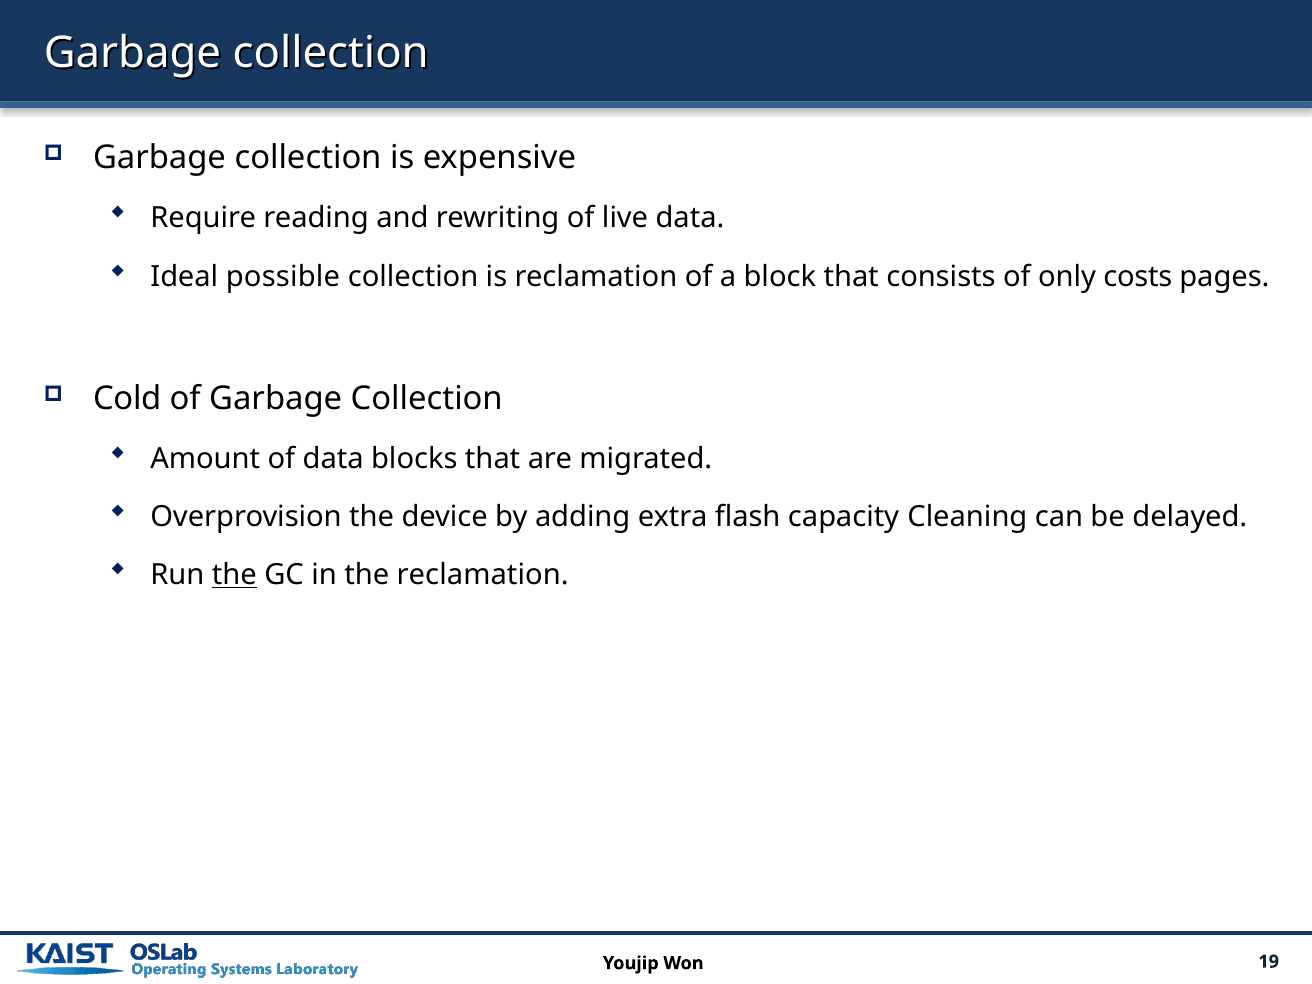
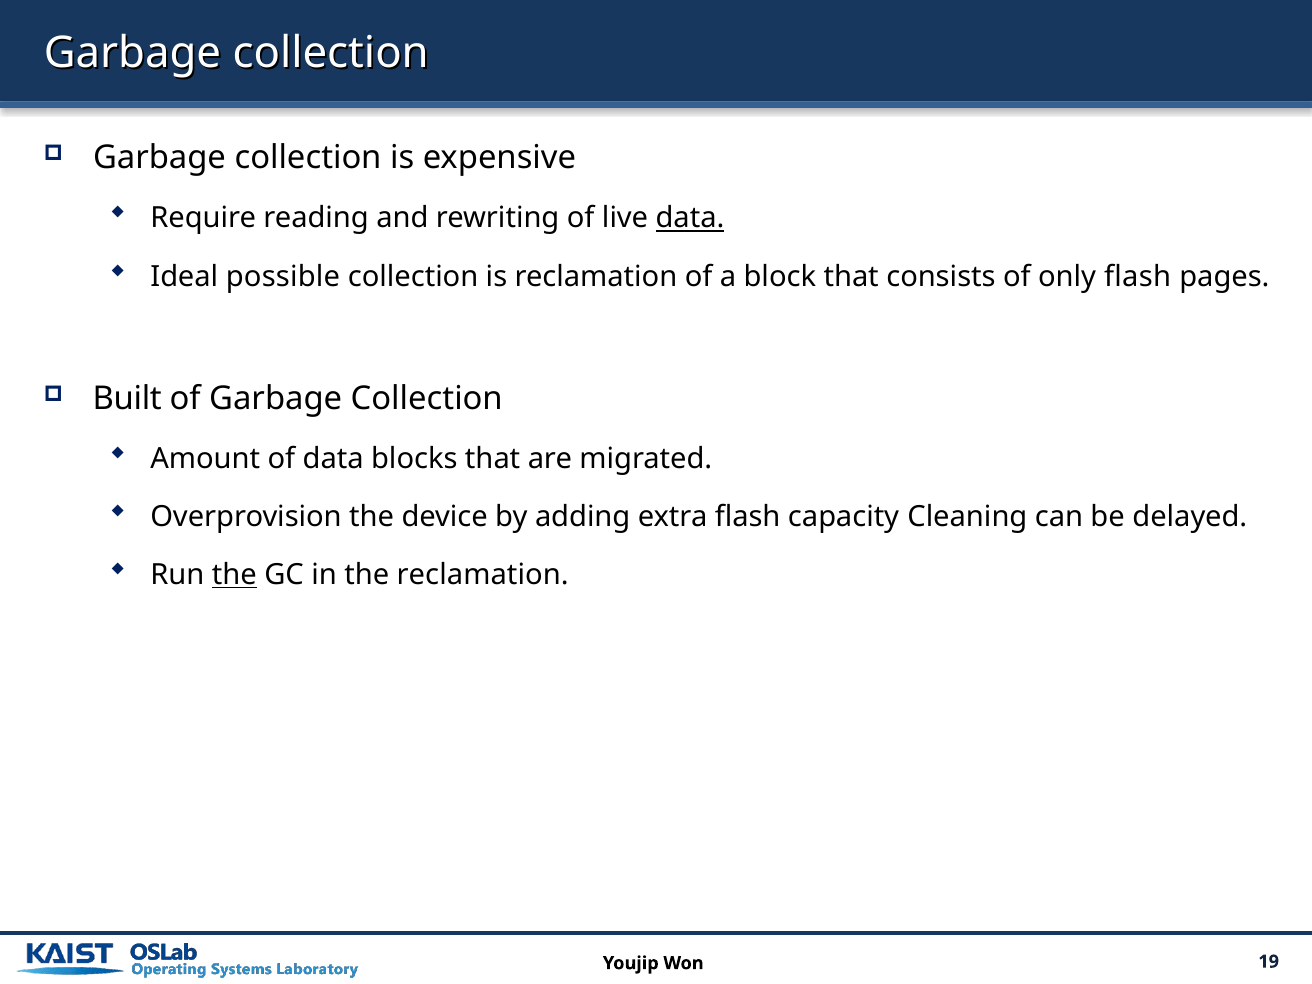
data underline: none -> present (690, 218)
only costs: costs -> flash (1138, 276)
Cold: Cold -> Built (127, 398)
